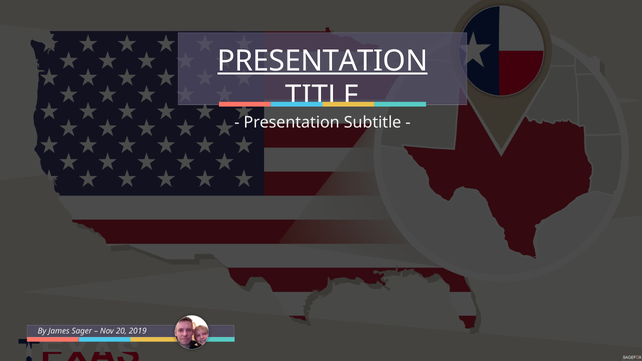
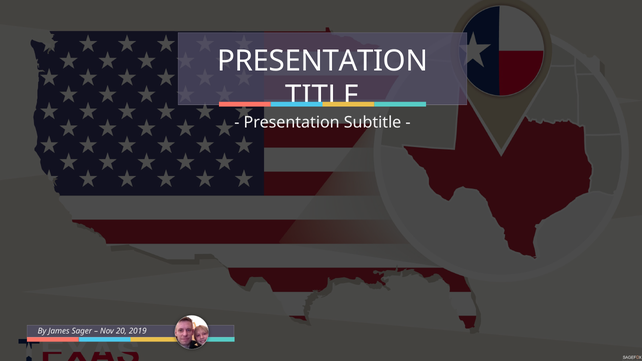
PRESENTATION underline: present -> none (323, 61)
